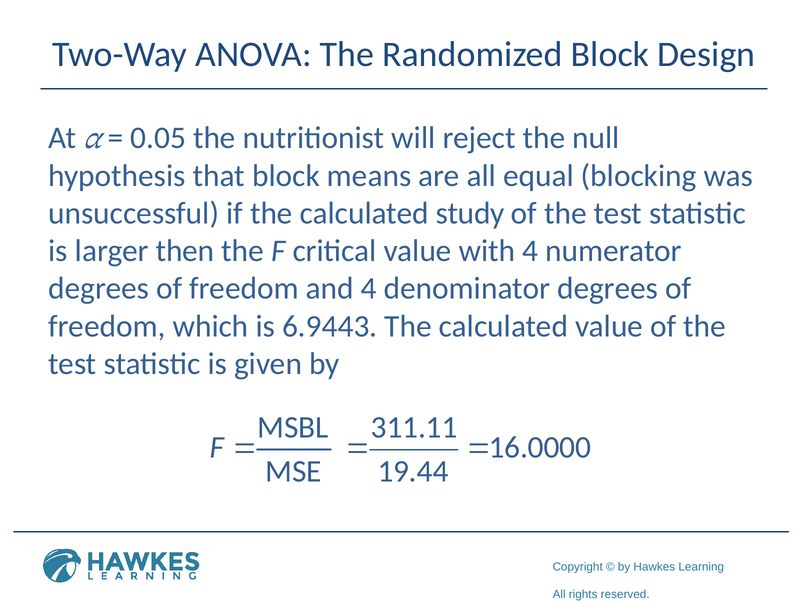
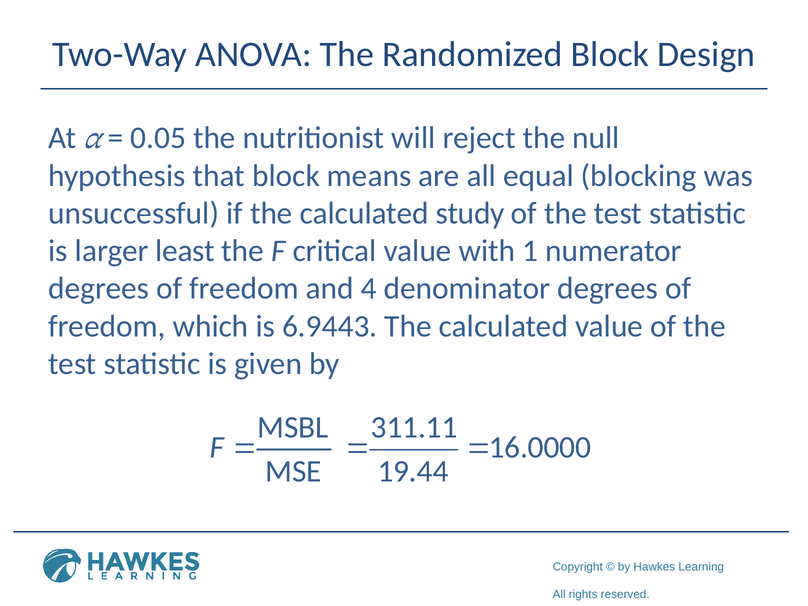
then: then -> least (185, 251)
with 4: 4 -> 1 (530, 251)
